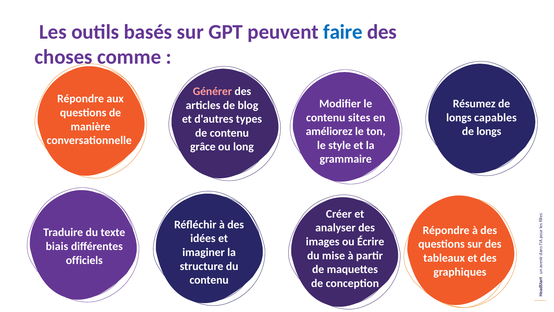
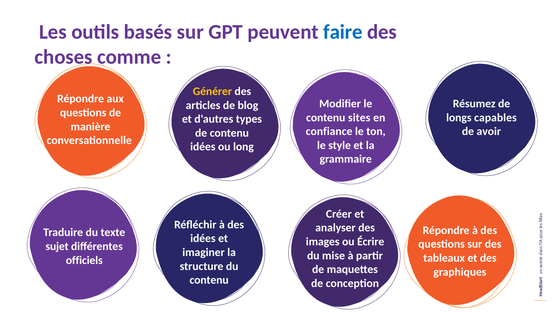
Générer colour: pink -> yellow (212, 91)
améliorez: améliorez -> confiance (329, 131)
longs: longs -> avoir (489, 131)
grâce: grâce -> idées (203, 147)
biais: biais -> sujet (57, 246)
